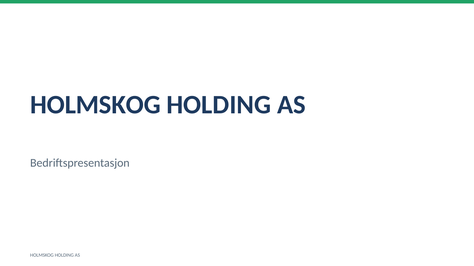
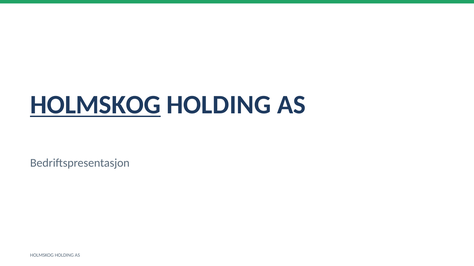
HOLMSKOG underline: none -> present (95, 105)
